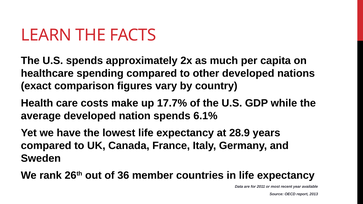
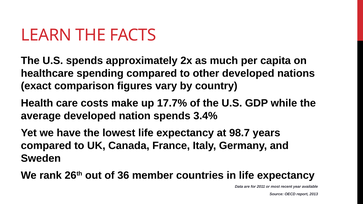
6.1%: 6.1% -> 3.4% (205, 116)
28.9: 28.9 -> 98.7 (239, 133)
